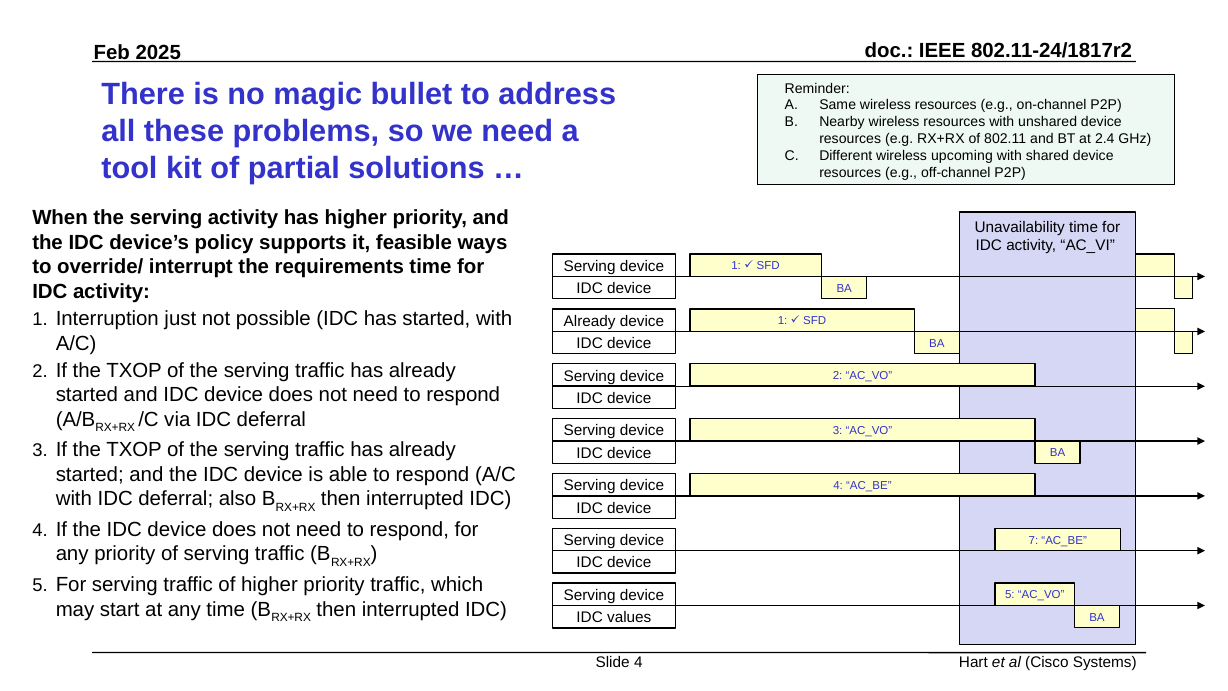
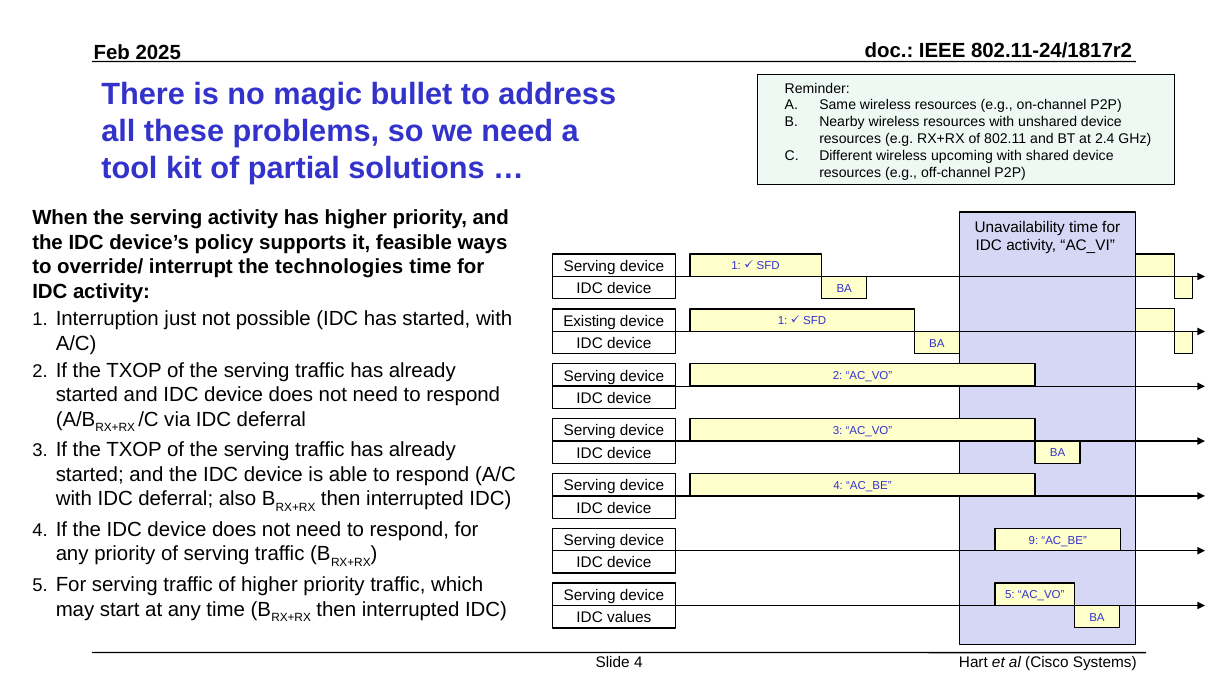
requirements: requirements -> technologies (339, 267)
Already: Already -> Existing (590, 321)
7: 7 -> 9 (1033, 540)
